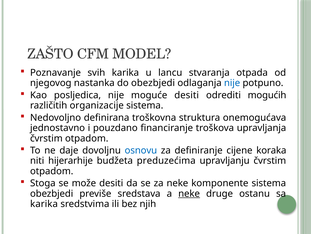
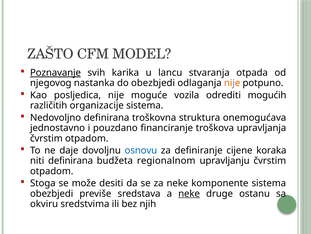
Poznavanje underline: none -> present (55, 73)
nije colour: blue -> orange (232, 83)
moguće desiti: desiti -> vozila (187, 95)
niti hijerarhije: hijerarhije -> definirana (71, 160)
preduzećima: preduzećima -> regionalnom (166, 160)
karika: karika -> okviru (44, 203)
